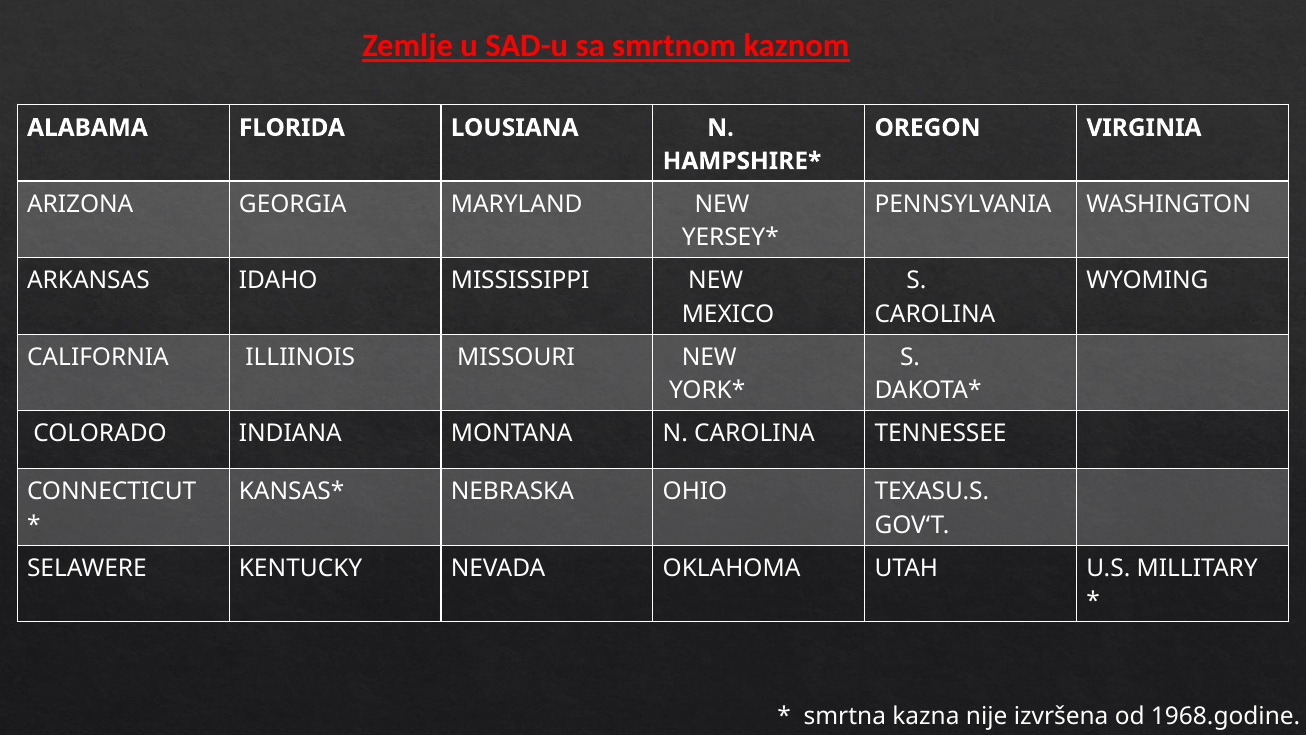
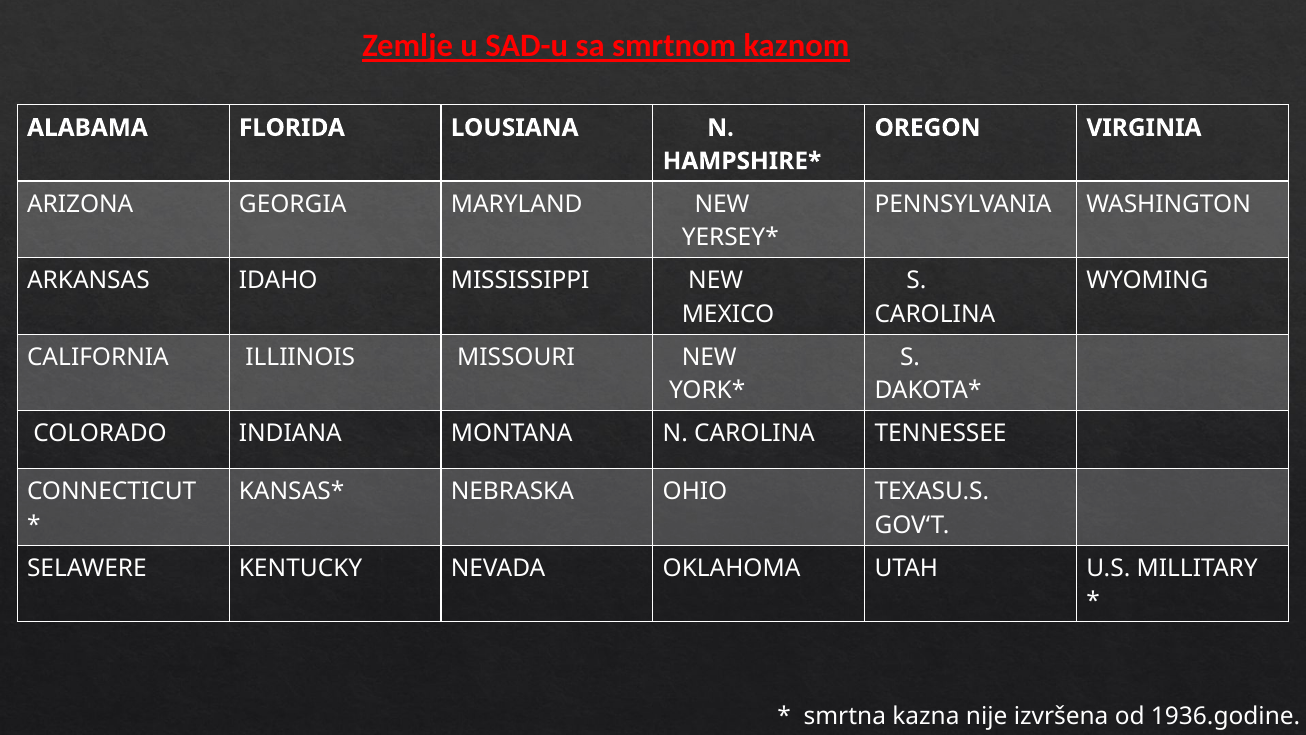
1968.godine: 1968.godine -> 1936.godine (1226, 716)
